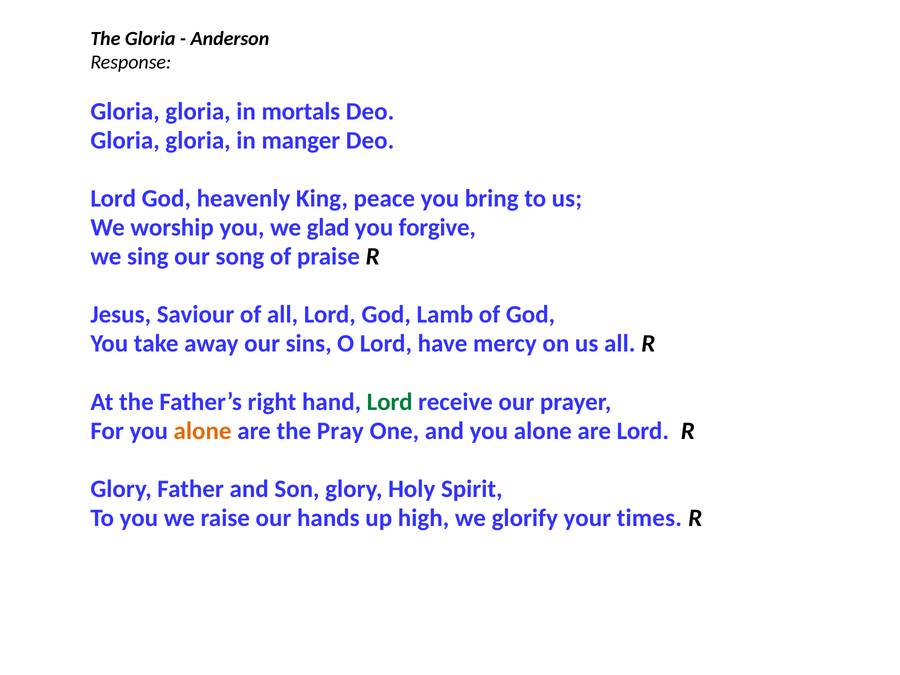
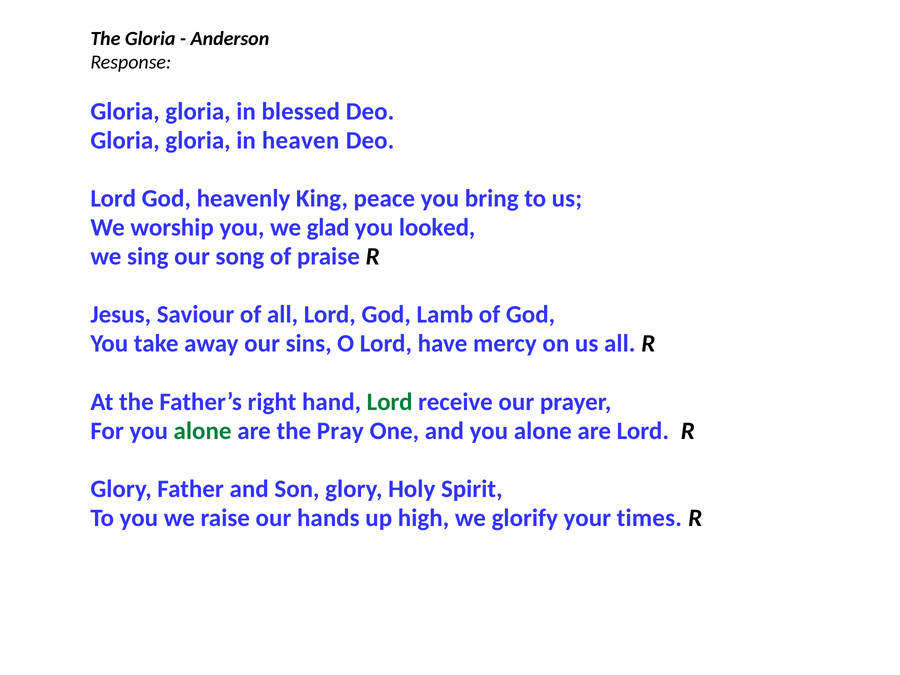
mortals: mortals -> blessed (301, 112)
manger: manger -> heaven (301, 141)
forgive: forgive -> looked (437, 228)
alone colour: orange -> green (203, 431)
